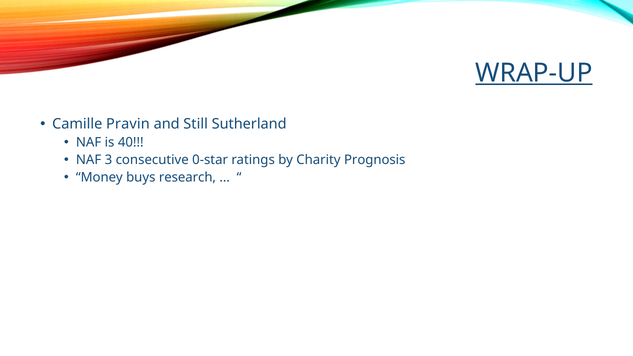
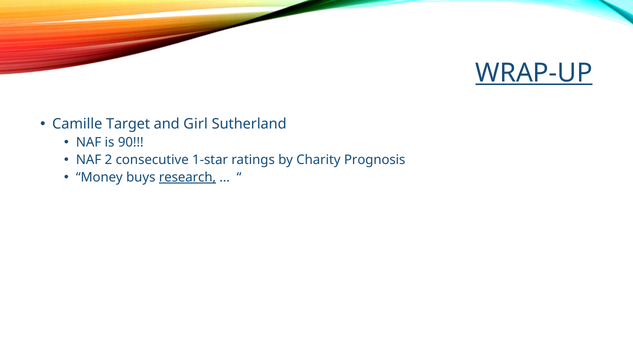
Pravin: Pravin -> Target (128, 124)
Still: Still -> Girl (196, 124)
40: 40 -> 90 (131, 142)
3: 3 -> 2 (108, 160)
0-star: 0-star -> 1-star (210, 160)
research underline: none -> present (187, 177)
